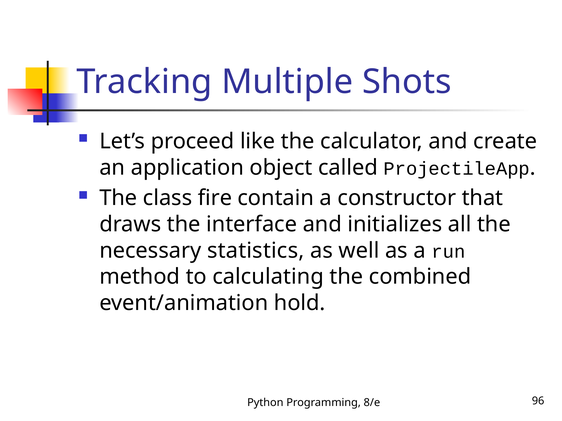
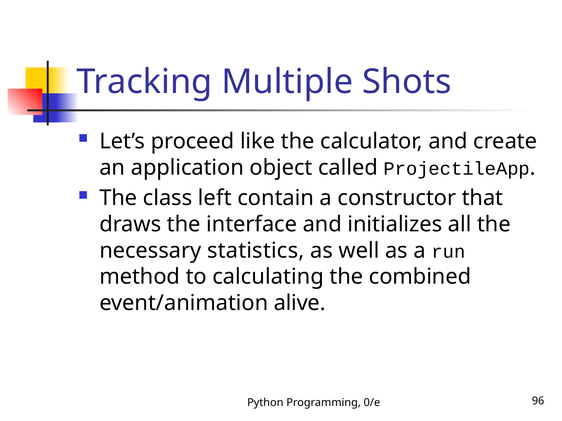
fire: fire -> left (215, 198)
hold: hold -> alive (300, 303)
8/e: 8/e -> 0/e (372, 403)
